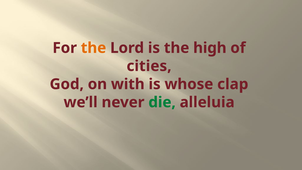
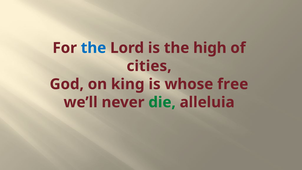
the colour: orange -> blue (94, 48)
with: with -> king (128, 84)
clap: clap -> free (233, 84)
